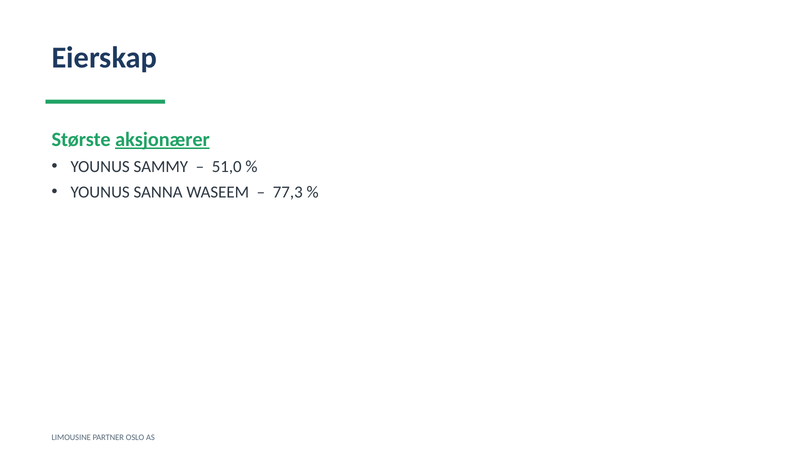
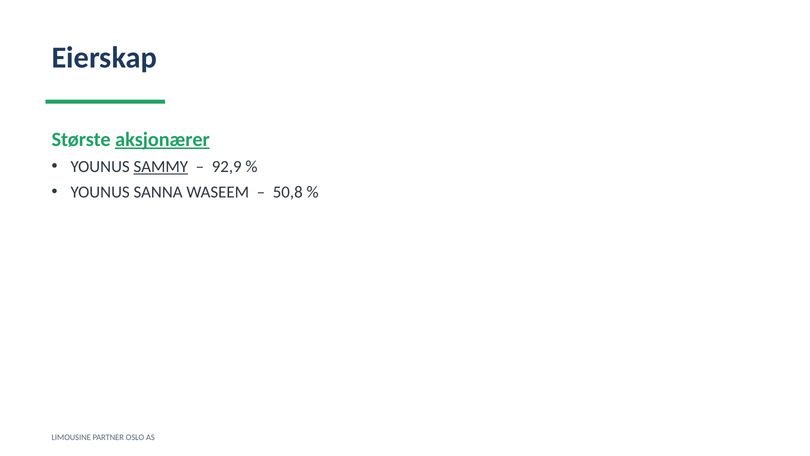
SAMMY underline: none -> present (161, 167)
51,0: 51,0 -> 92,9 (227, 167)
77,3: 77,3 -> 50,8 (288, 192)
